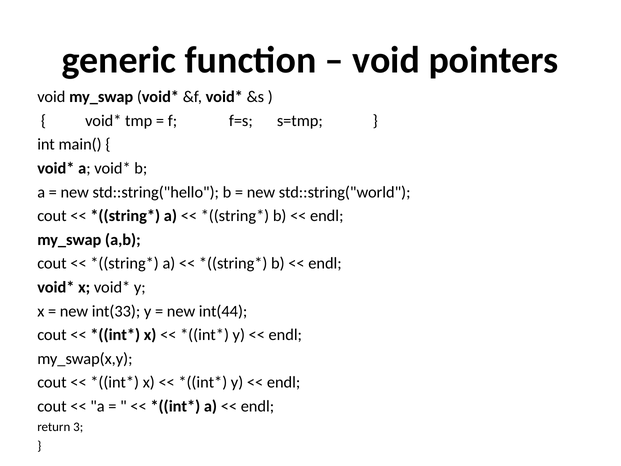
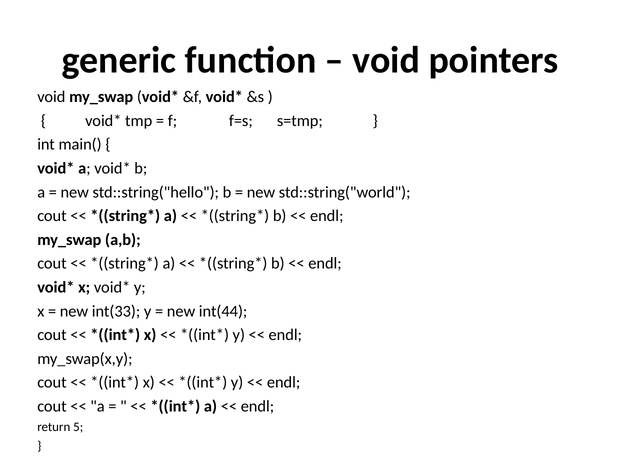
3: 3 -> 5 (78, 427)
